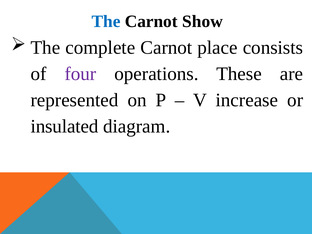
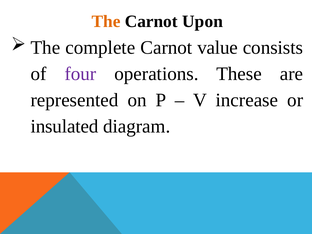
The colour: blue -> orange (106, 21)
Show: Show -> Upon (203, 21)
place: place -> value (218, 47)
